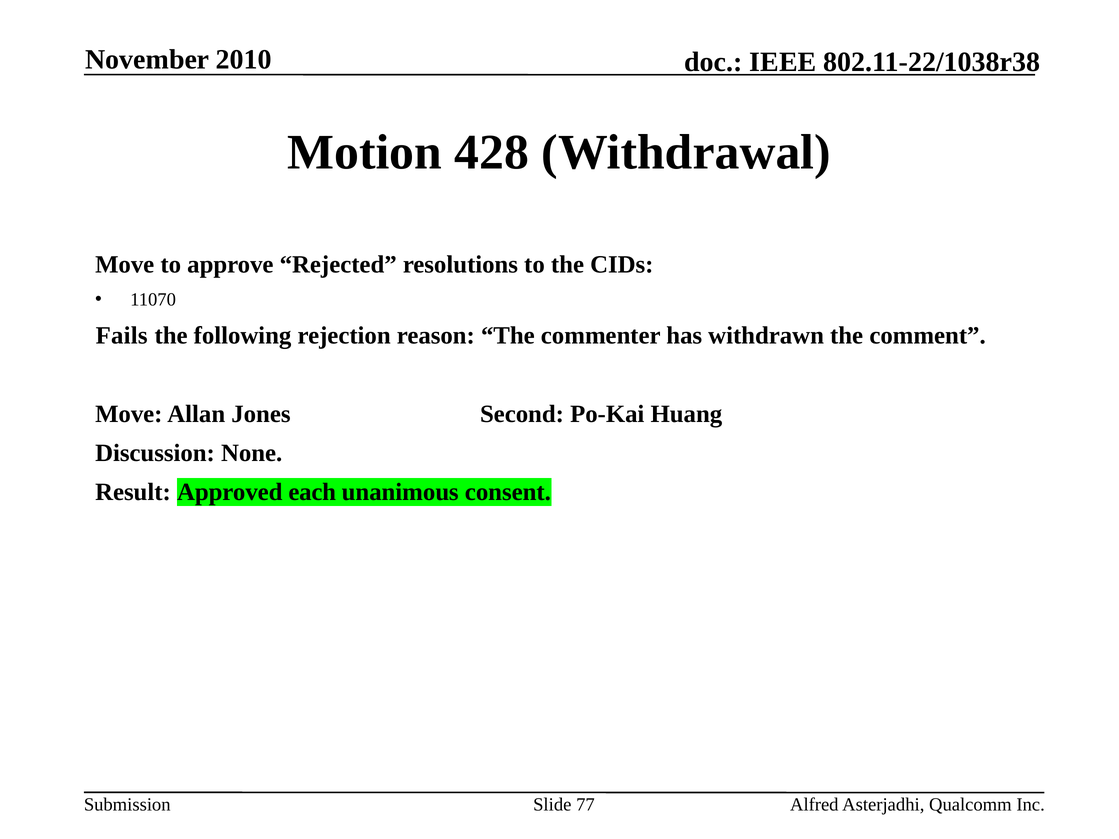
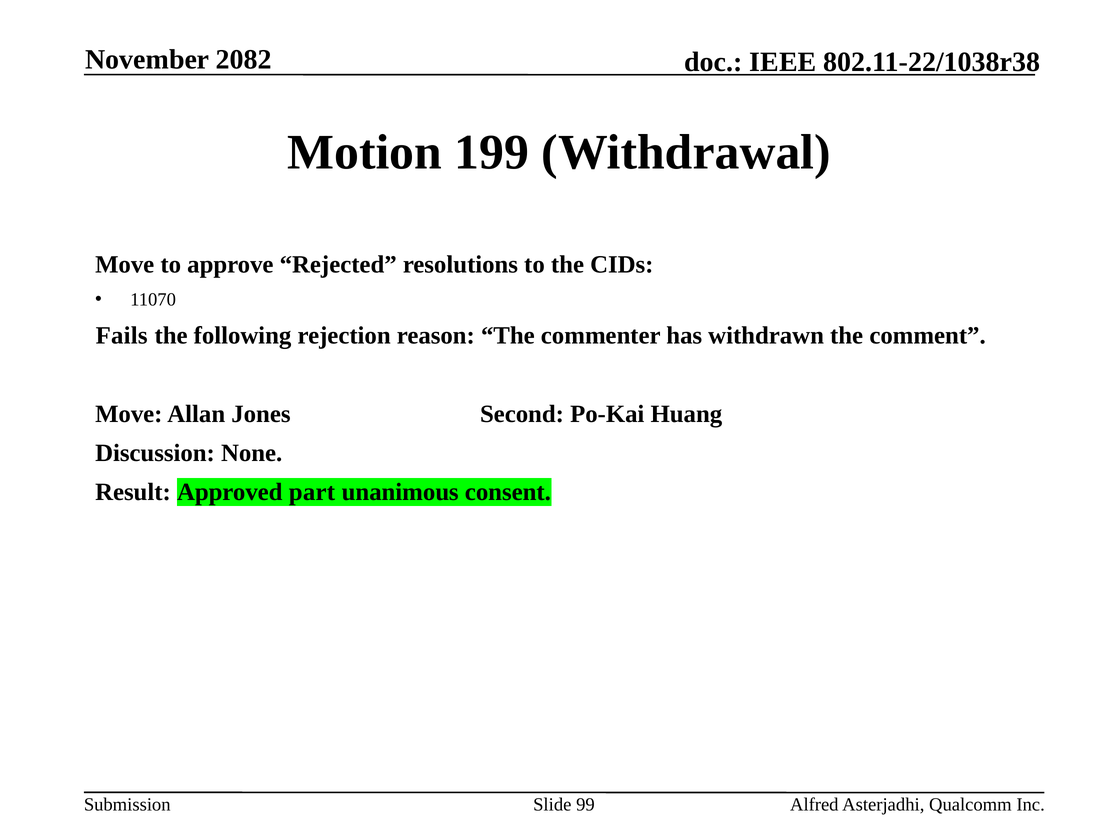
2010: 2010 -> 2082 (244, 59)
428: 428 -> 199 (492, 153)
each: each -> part (312, 492)
77: 77 -> 99 (585, 805)
